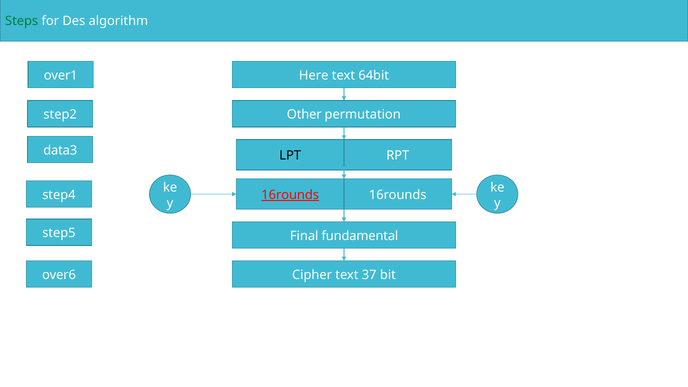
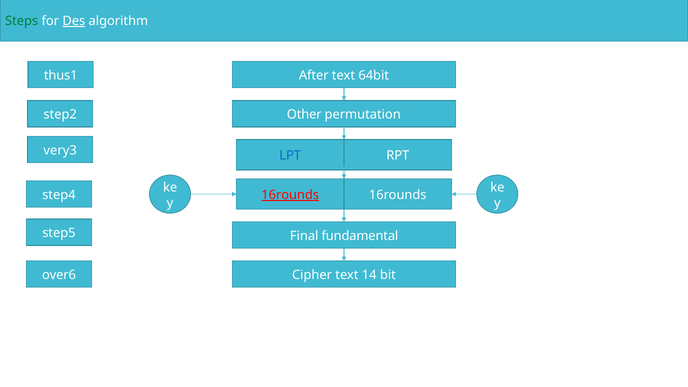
Des underline: none -> present (74, 21)
over1: over1 -> thus1 (61, 76)
Here: Here -> After (314, 76)
data3: data3 -> very3 (60, 150)
LPT colour: black -> blue (290, 156)
37: 37 -> 14 (369, 275)
